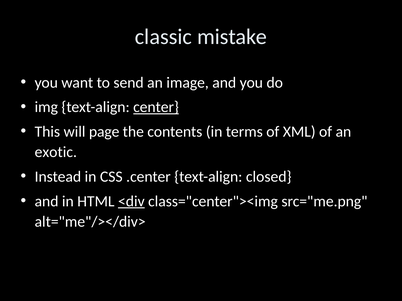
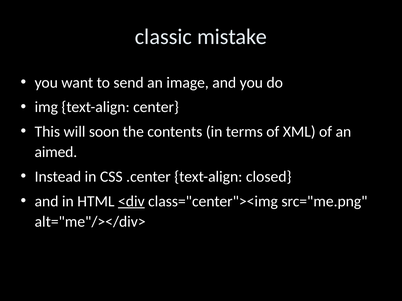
center underline: present -> none (156, 107)
page: page -> soon (104, 132)
exotic: exotic -> aimed (56, 152)
